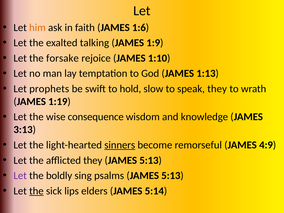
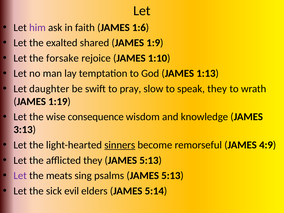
him colour: orange -> purple (37, 27)
talking: talking -> shared (95, 43)
prophets: prophets -> daughter (49, 89)
hold: hold -> pray (130, 89)
boldly: boldly -> meats (59, 176)
the underline: present -> none (36, 191)
lips: lips -> evil (72, 191)
